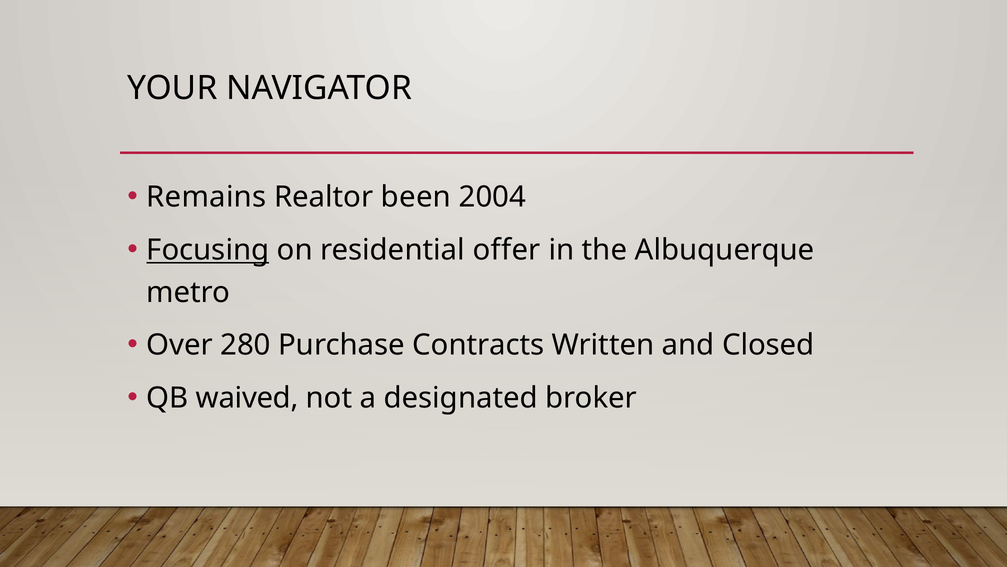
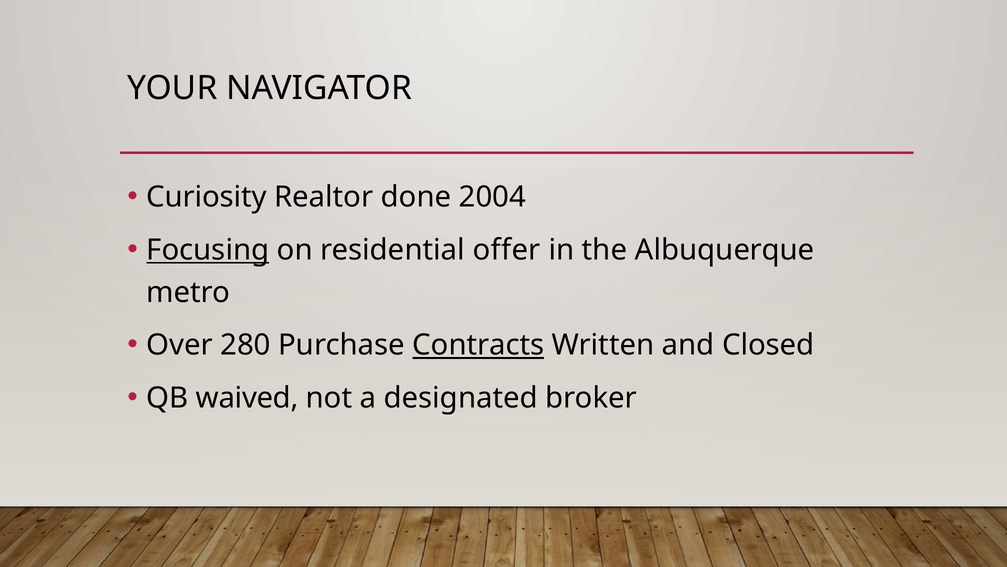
Remains: Remains -> Curiosity (207, 197)
been: been -> done (416, 197)
Contracts underline: none -> present (478, 345)
